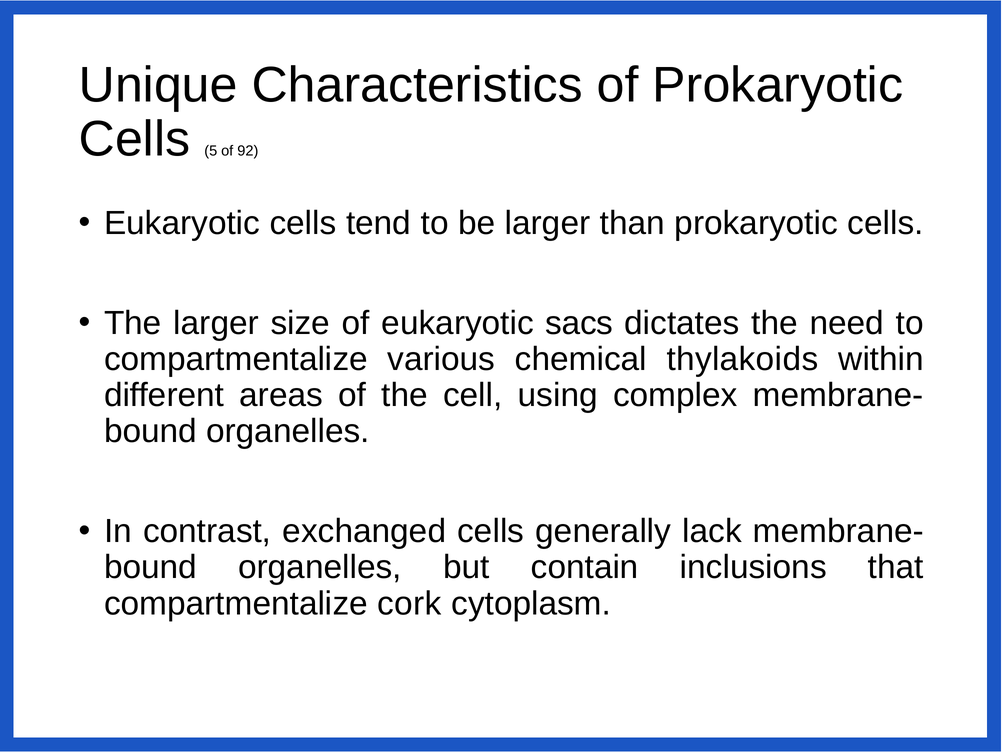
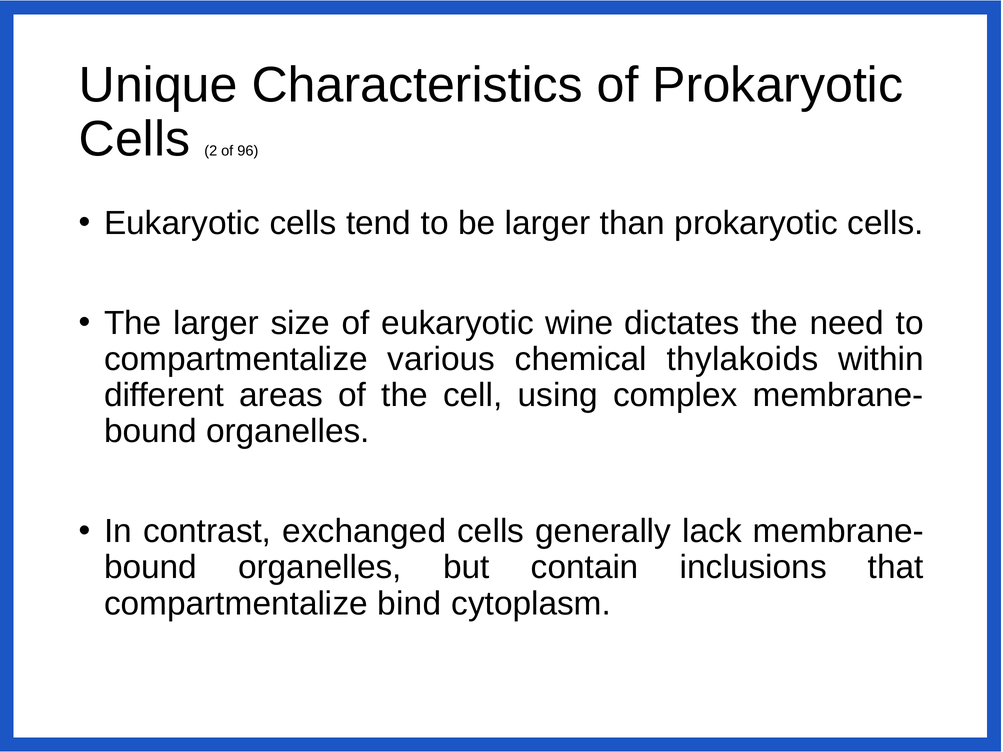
5: 5 -> 2 (211, 151)
92: 92 -> 96 (248, 151)
sacs: sacs -> wine (579, 323)
cork: cork -> bind (409, 604)
